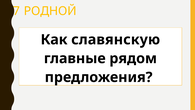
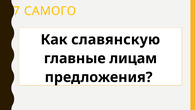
РОДНОЙ: РОДНОЙ -> САМОГО (50, 11)
рядом: рядом -> лицам (133, 58)
